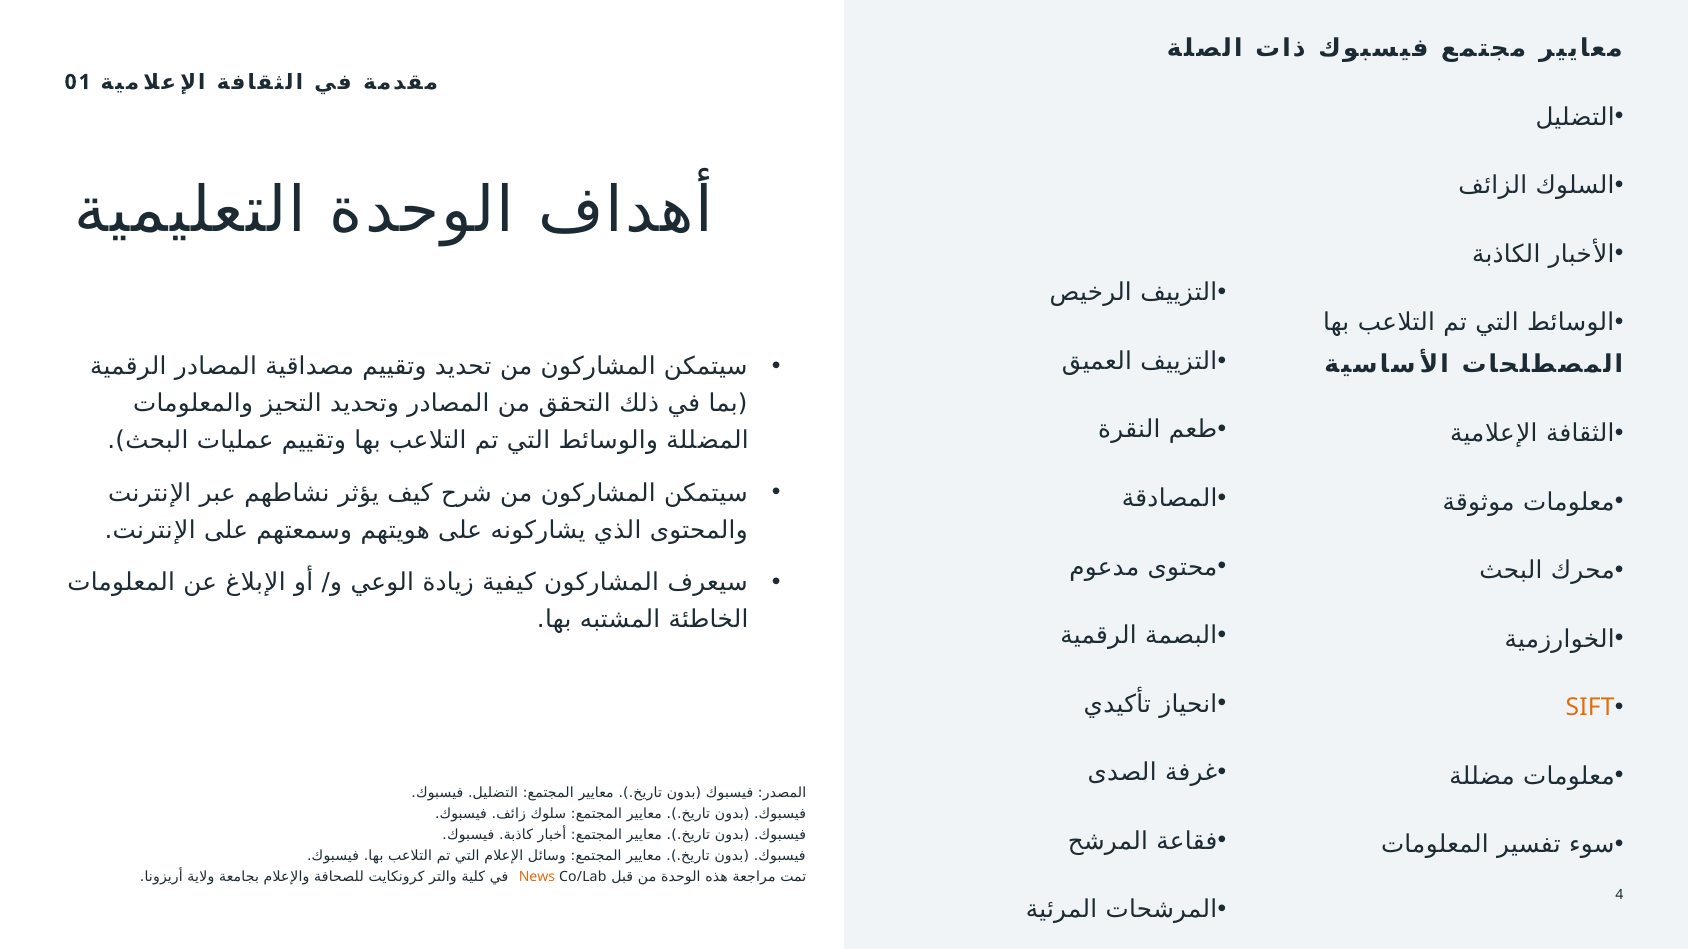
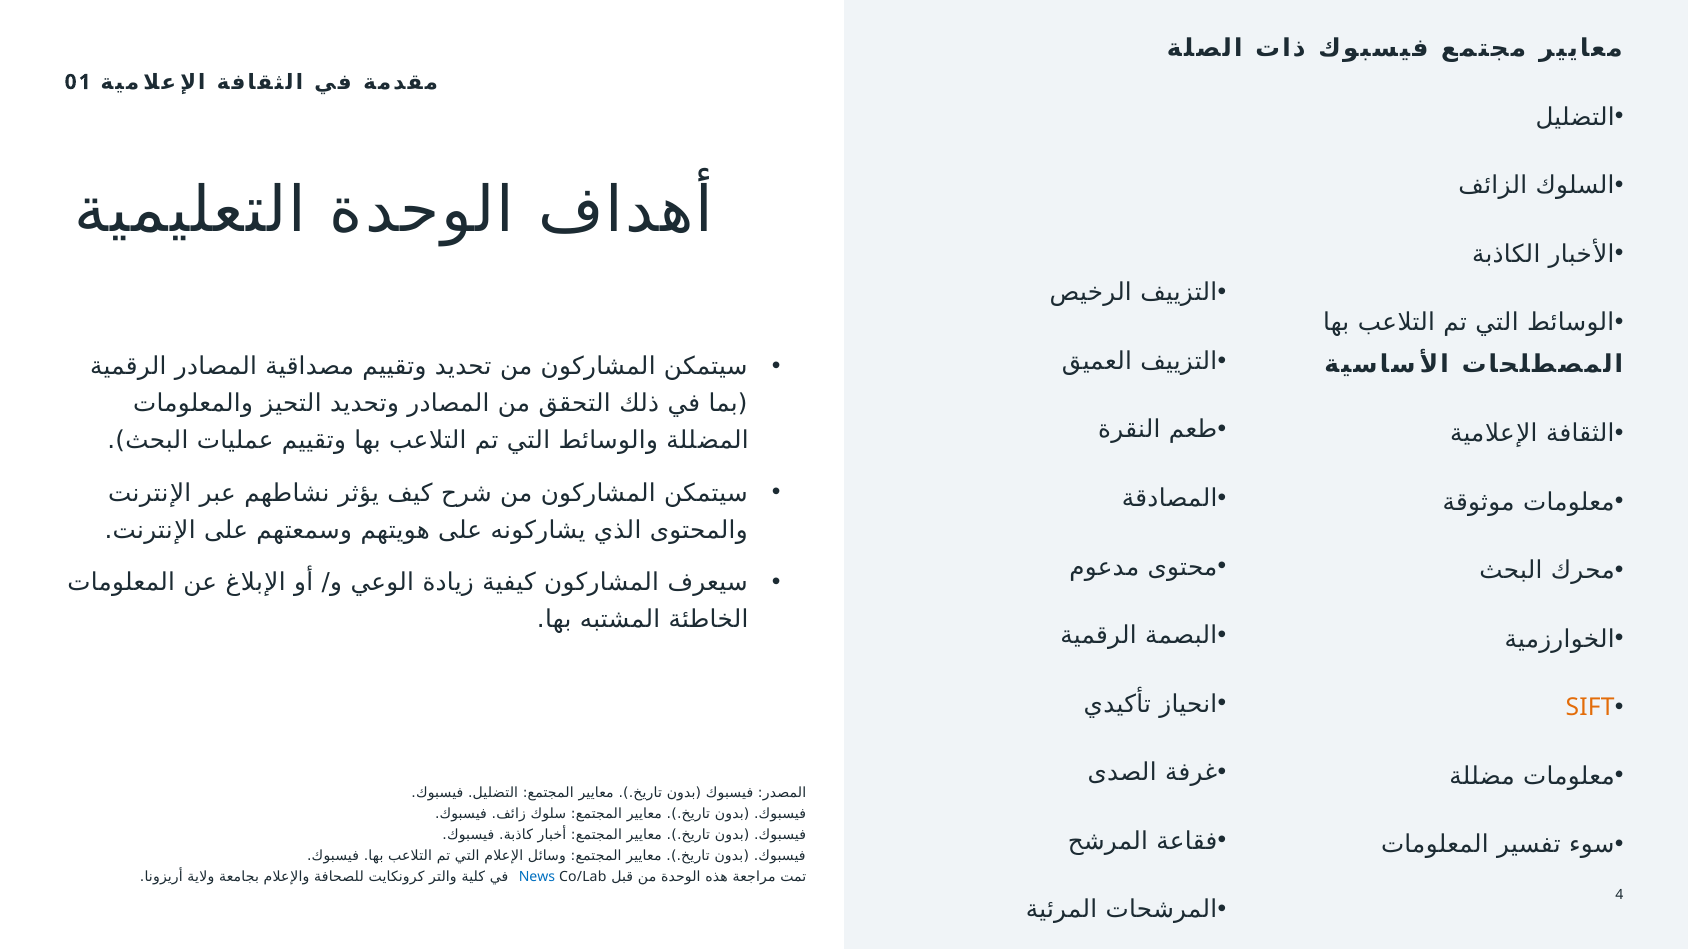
News colour: orange -> blue (537, 877)
